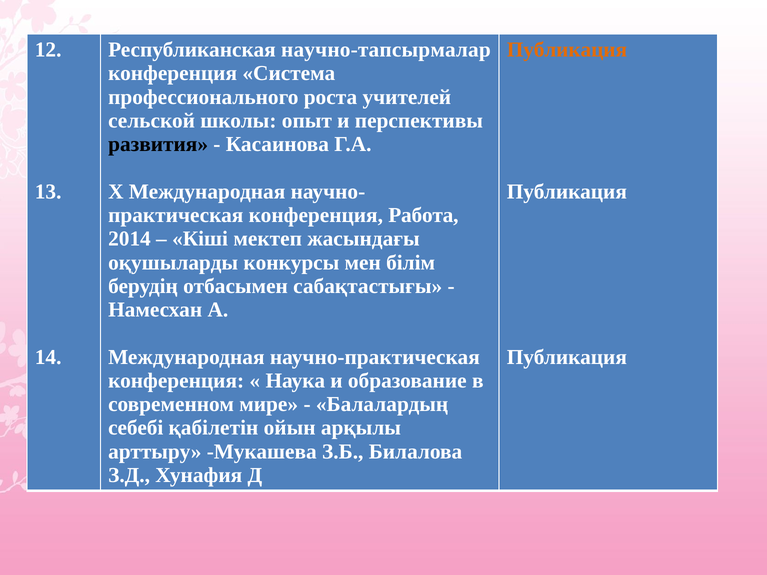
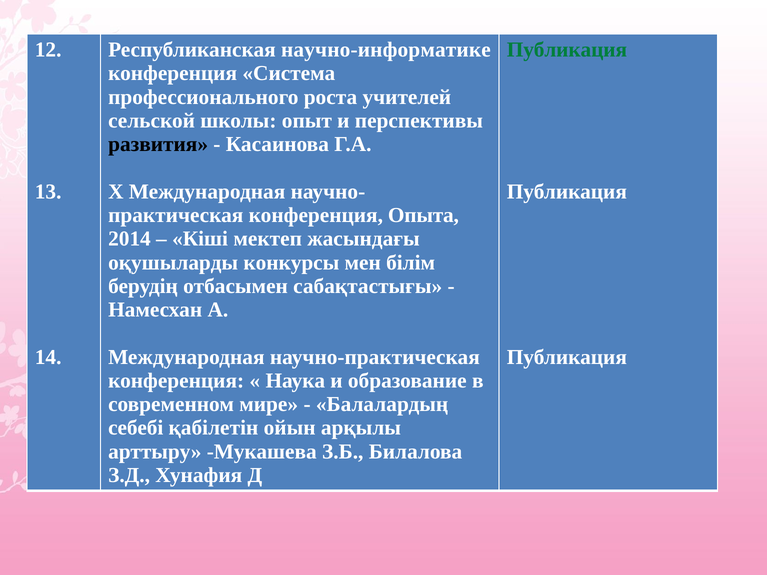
научно-тапсырмалар: научно-тапсырмалар -> научно-информатике (386, 50)
Публикация colour: orange -> green (567, 50)
Работа: Работа -> Опыта (423, 215)
